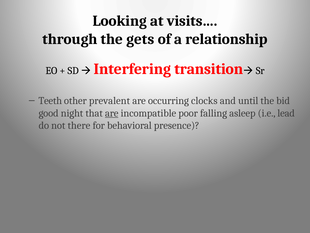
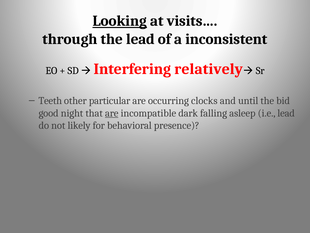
Looking underline: none -> present (120, 21)
the gets: gets -> lead (140, 39)
relationship: relationship -> inconsistent (226, 39)
transition: transition -> relatively (209, 69)
prevalent: prevalent -> particular (110, 100)
poor: poor -> dark (188, 113)
there: there -> likely (79, 125)
